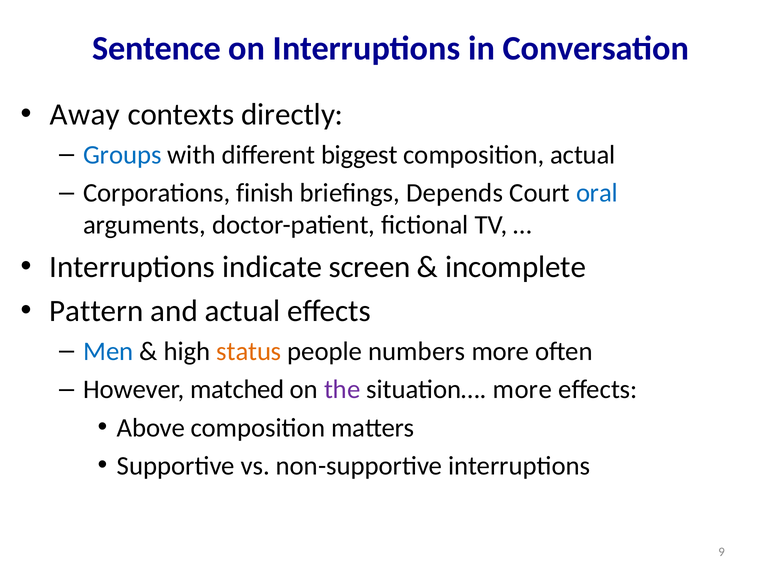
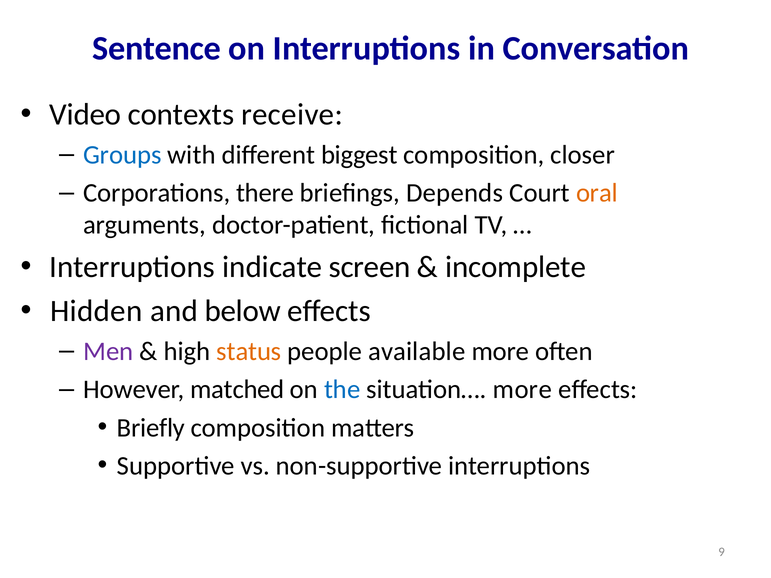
Away: Away -> Video (85, 115)
directly: directly -> receive (292, 115)
composition actual: actual -> closer (583, 155)
finish: finish -> there (265, 193)
oral colour: blue -> orange (597, 193)
Pattern: Pattern -> Hidden (96, 311)
and actual: actual -> below (243, 311)
Men colour: blue -> purple (108, 352)
numbers: numbers -> available (417, 352)
the colour: purple -> blue (342, 390)
Above: Above -> Briefly (151, 428)
